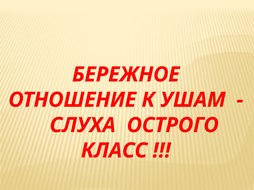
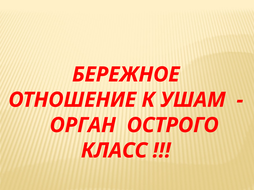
СЛУХА: СЛУХА -> ОРГАН (83, 125)
